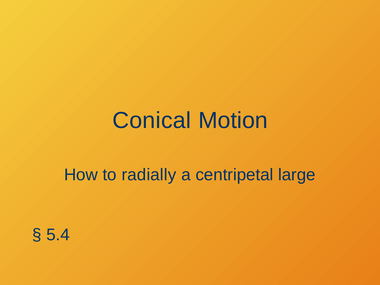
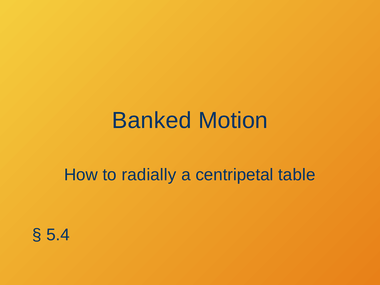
Conical: Conical -> Banked (152, 120)
large: large -> table (297, 175)
